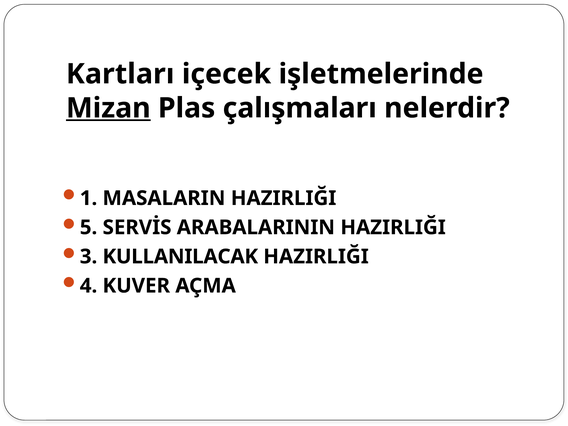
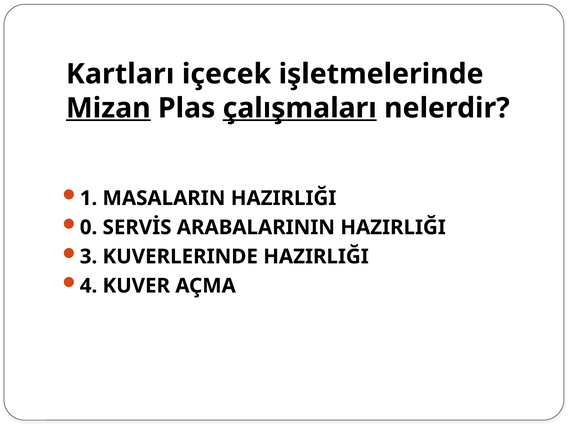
çalışmaları underline: none -> present (300, 108)
5: 5 -> 0 (89, 227)
KULLANILACAK: KULLANILACAK -> KUVERLERINDE (180, 257)
